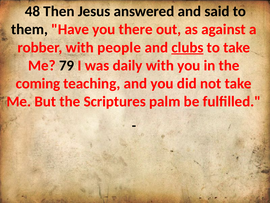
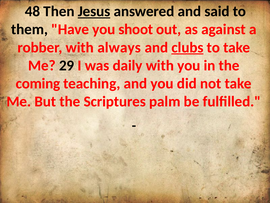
Jesus underline: none -> present (94, 11)
there: there -> shoot (136, 29)
people: people -> always (119, 47)
79: 79 -> 29 (67, 65)
